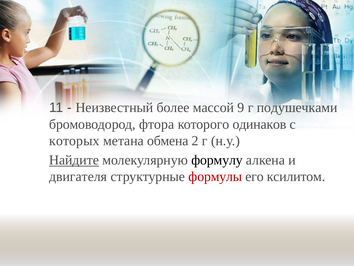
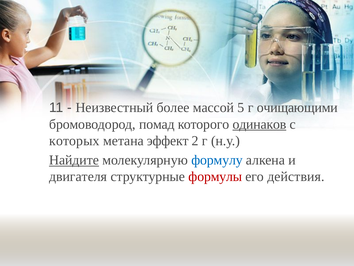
9: 9 -> 5 (241, 107)
подушечками: подушечками -> очищающими (297, 107)
фтора: фтора -> помад (157, 124)
одинаков underline: none -> present (259, 124)
обмена: обмена -> эффект (168, 141)
формулу colour: black -> blue (217, 160)
ксилитом: ксилитом -> действия (296, 176)
